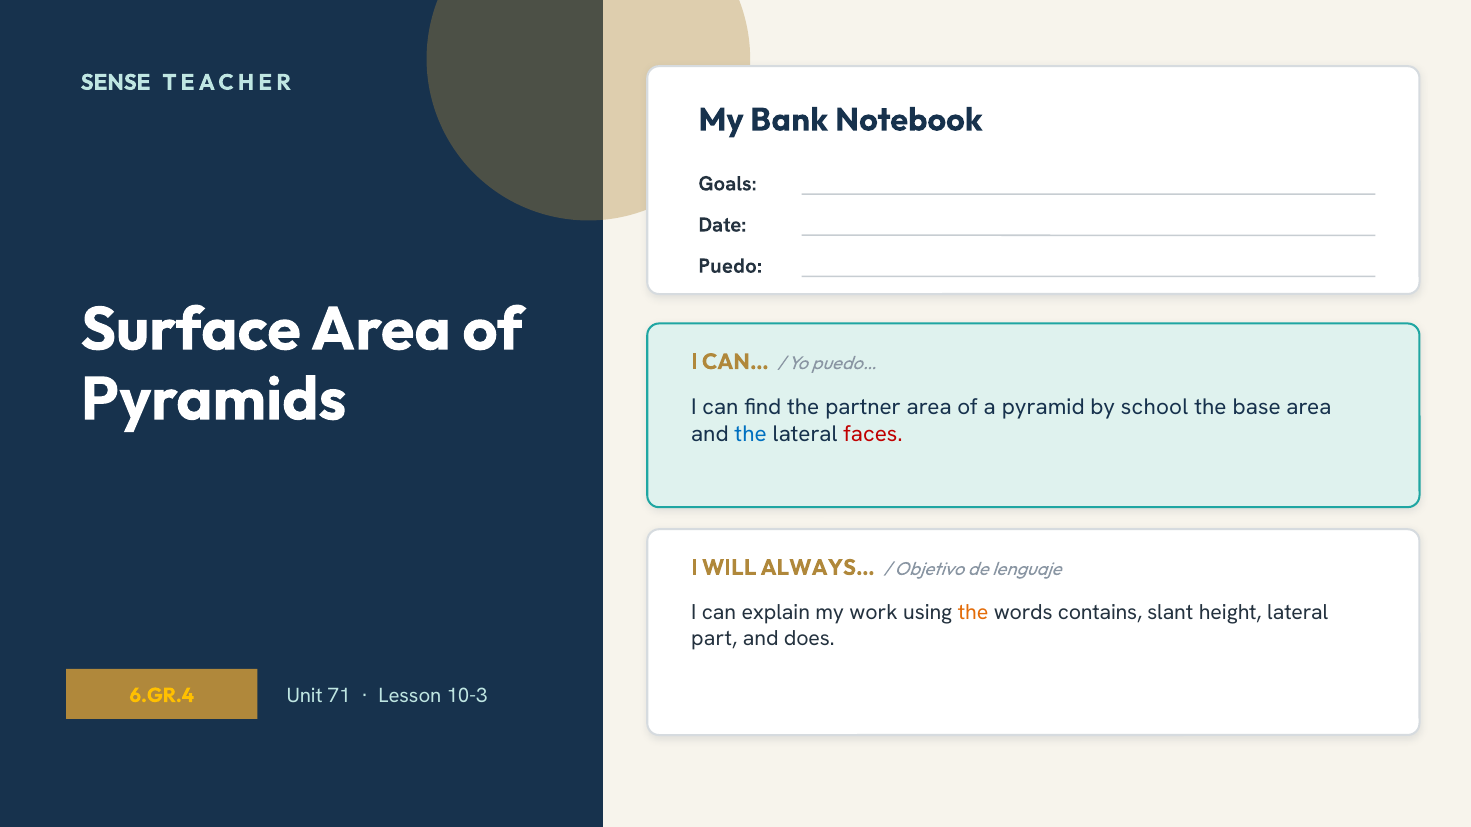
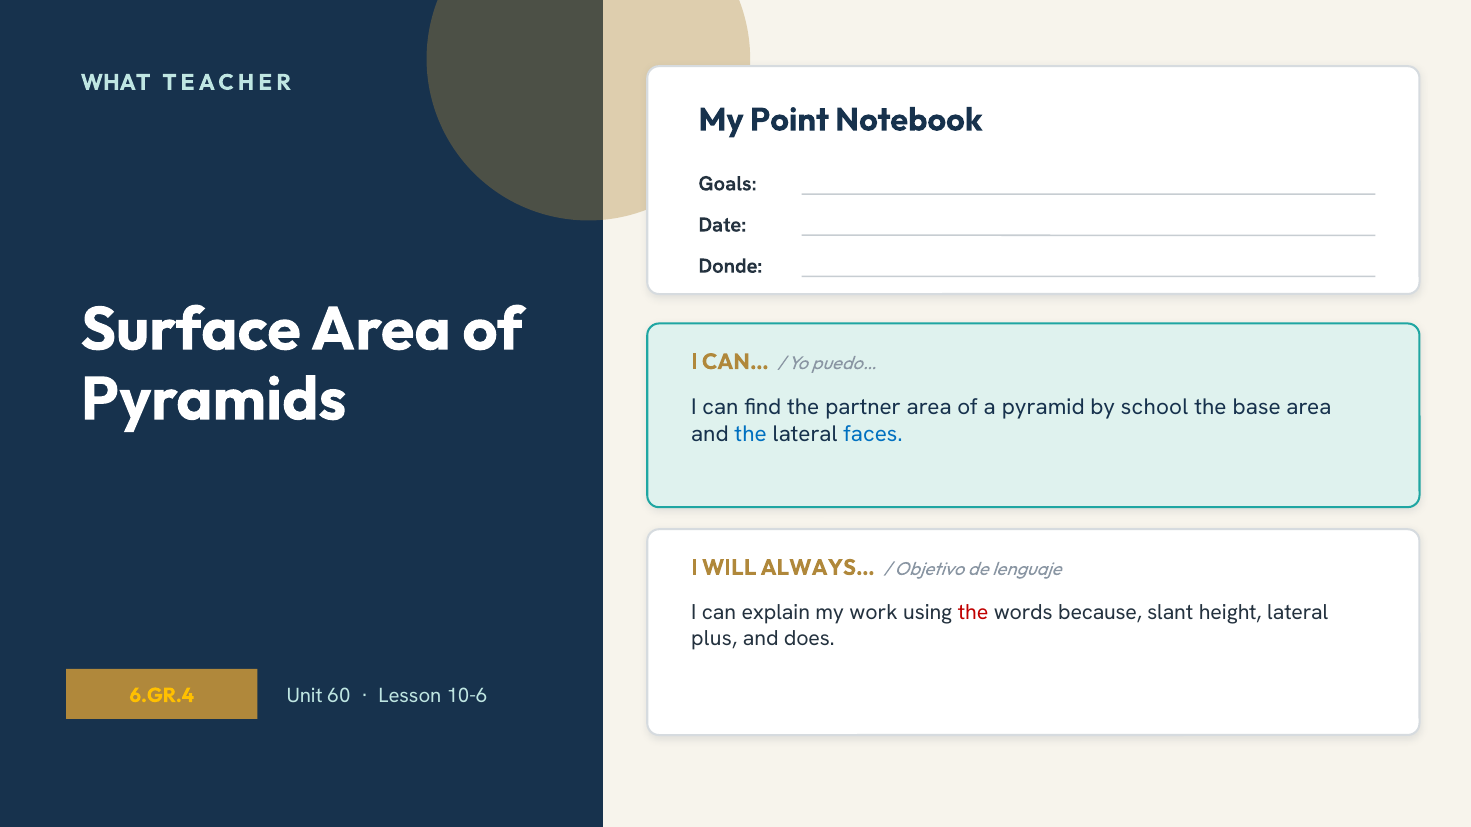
SENSE: SENSE -> WHAT (115, 82)
Bank: Bank -> Point (789, 120)
Puedo: Puedo -> Donde (730, 266)
faces colour: red -> blue (873, 435)
the colour: orange -> red (973, 613)
contains: contains -> because (1100, 613)
part: part -> plus (714, 639)
71: 71 -> 60 (339, 696)
10-3: 10-3 -> 10-6 (467, 696)
